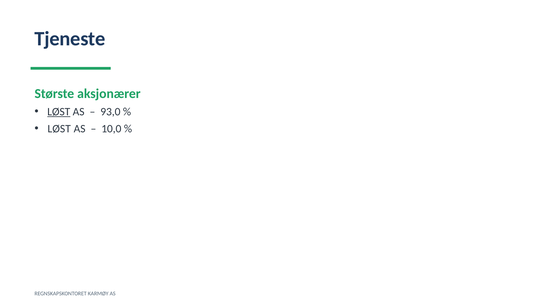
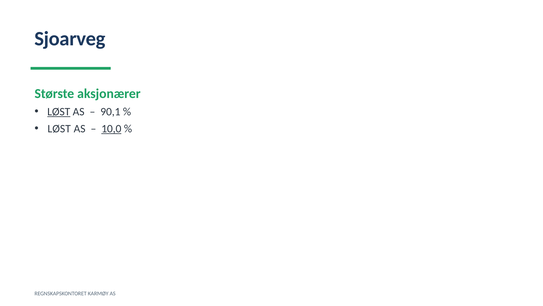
Tjeneste: Tjeneste -> Sjoarveg (70, 39)
93,0: 93,0 -> 90,1 (110, 112)
10,0 underline: none -> present (111, 129)
